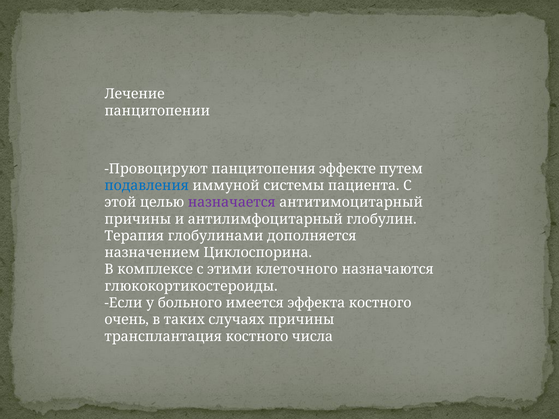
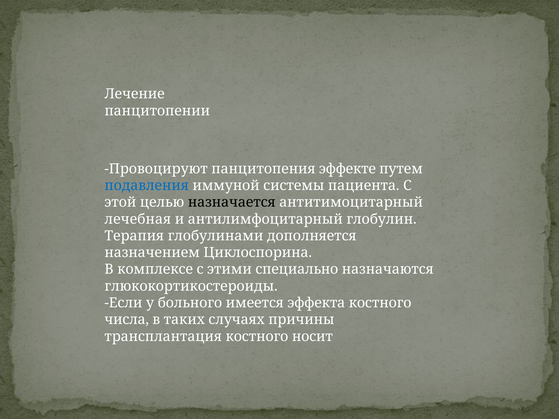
назначается colour: purple -> black (232, 202)
причины: причины -> лечебная (138, 219)
клеточного: клеточного -> специально (297, 270)
очень: очень -> числа (127, 320)
числа: числа -> носит (312, 337)
